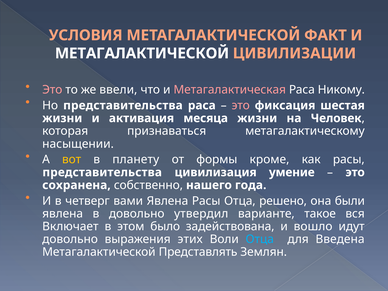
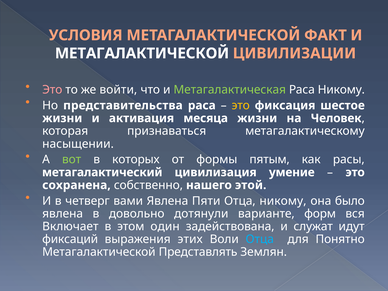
ввели: ввели -> войти (118, 90)
Метагалактическая colour: pink -> light green (230, 90)
это colour: pink -> yellow (241, 105)
шестая: шестая -> шестое (343, 105)
вот colour: yellow -> light green (72, 160)
планету: планету -> которых (136, 160)
кроме: кроме -> пятым (270, 160)
представительства: представительства -> метагалактический (102, 172)
года: года -> этой (251, 185)
Явлена Расы: Расы -> Пяти (206, 201)
Отца решено: решено -> никому (283, 201)
были: были -> было (350, 201)
утвердил: утвердил -> дотянули (201, 214)
такое: такое -> форм (320, 214)
было: было -> один (165, 226)
вошло: вошло -> служат (313, 226)
довольно: довольно -> фиксаций (70, 239)
Введена: Введена -> Понятно (340, 239)
